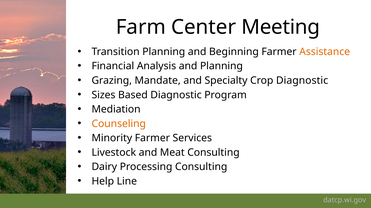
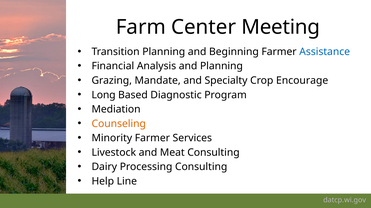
Assistance colour: orange -> blue (325, 52)
Crop Diagnostic: Diagnostic -> Encourage (302, 81)
Sizes: Sizes -> Long (104, 95)
